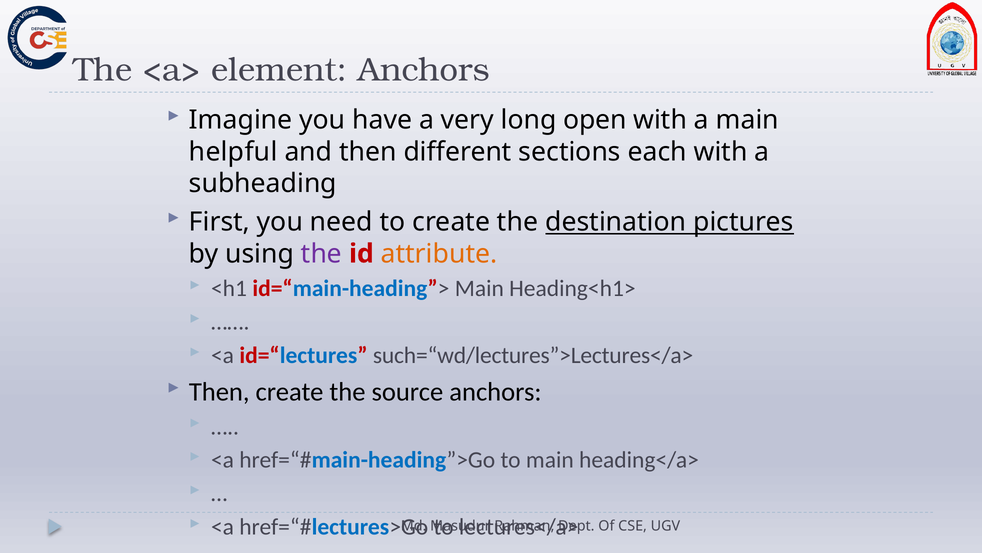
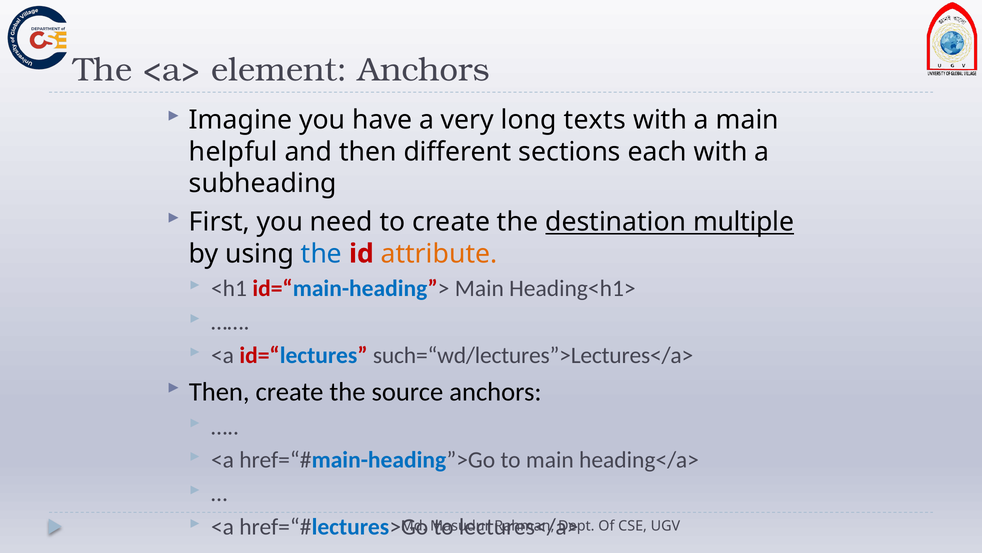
open: open -> texts (595, 120)
pictures: pictures -> multiple (744, 222)
the colour: purple -> blue (321, 253)
